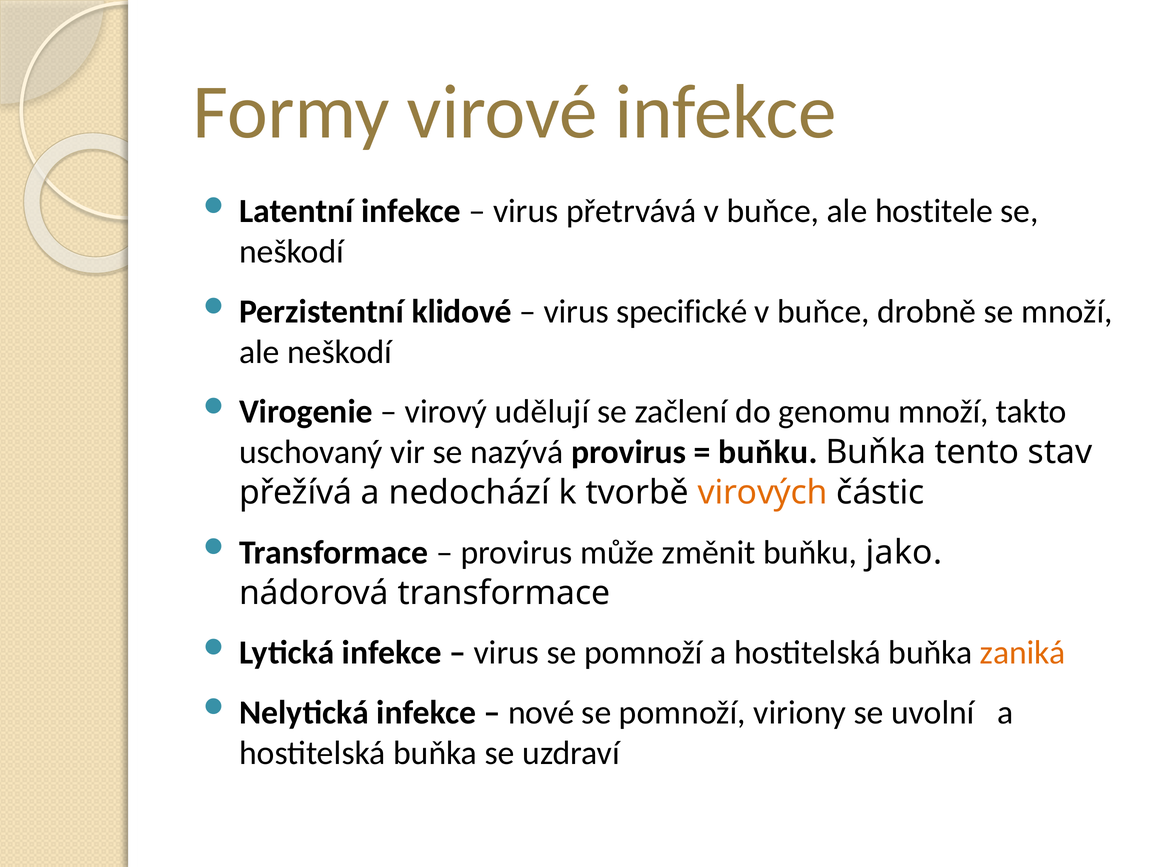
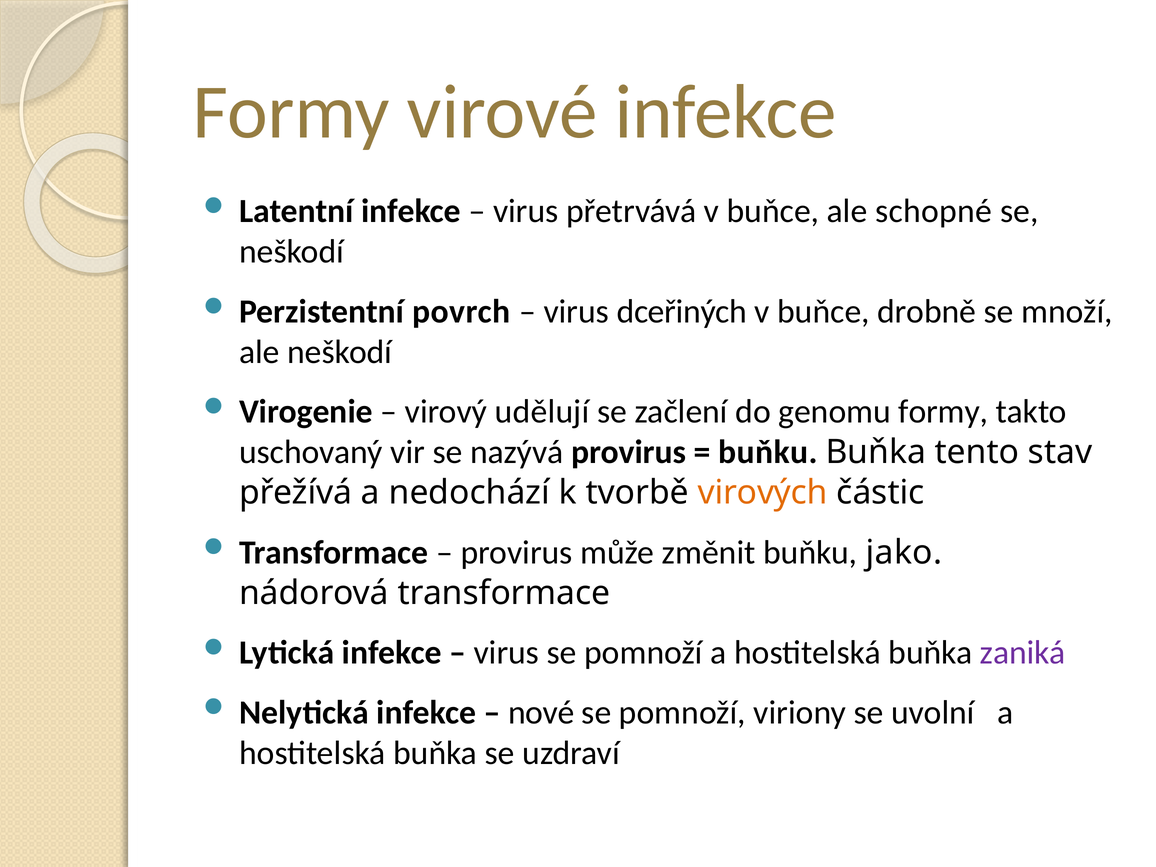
hostitele: hostitele -> schopné (934, 211)
klidové: klidové -> povrch (461, 312)
specifické: specifické -> dceřiných (682, 312)
genomu množí: množí -> formy (943, 412)
zaniká colour: orange -> purple (1023, 653)
